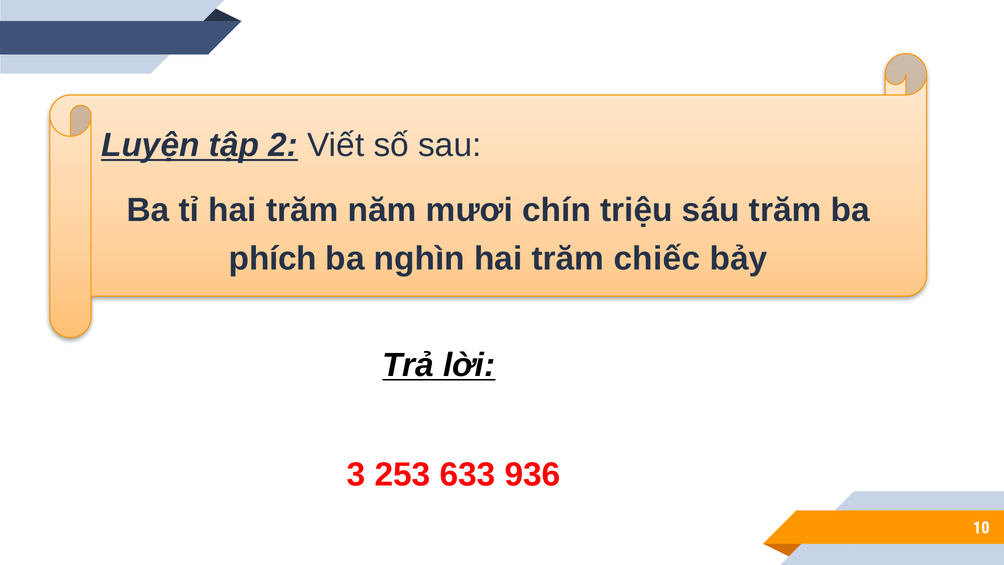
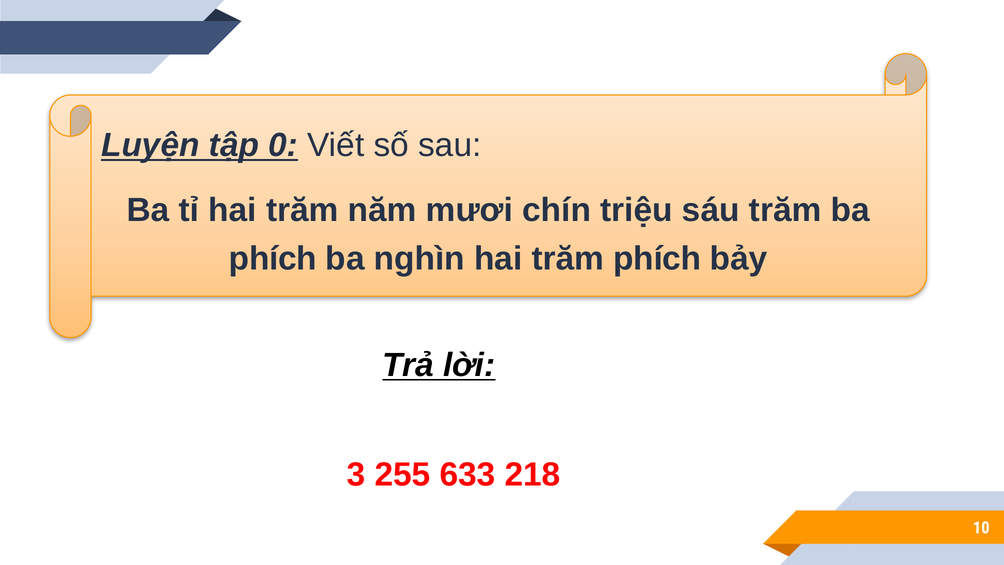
2: 2 -> 0 (283, 145)
trăm chiếc: chiếc -> phích (657, 258)
253: 253 -> 255 (402, 474)
936: 936 -> 218 (533, 474)
